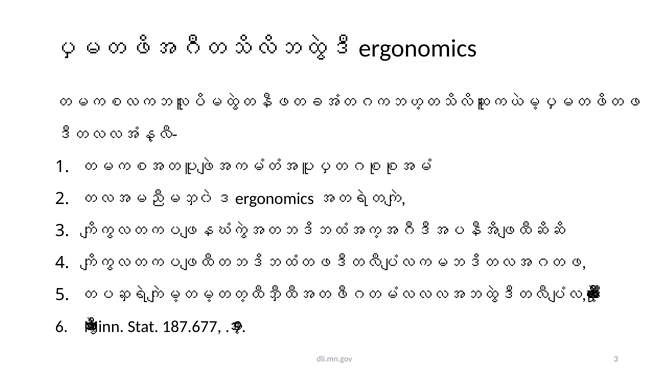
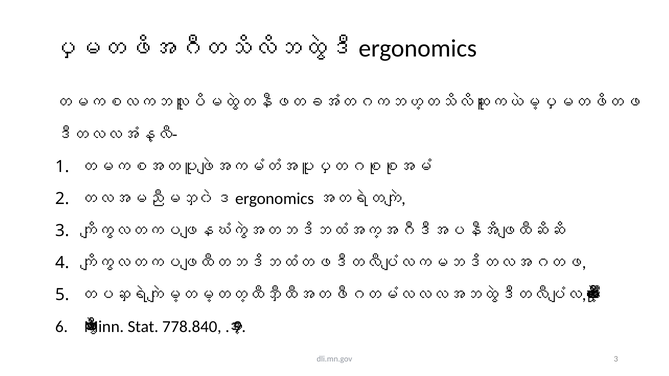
187.677: 187.677 -> 778.840 (192, 327)
